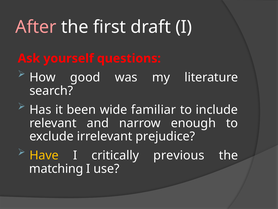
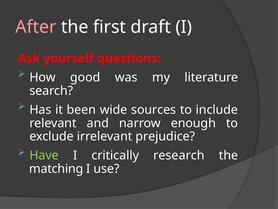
familiar: familiar -> sources (154, 109)
Have colour: yellow -> light green (44, 155)
previous: previous -> research (179, 155)
